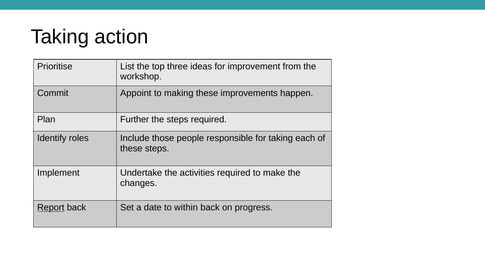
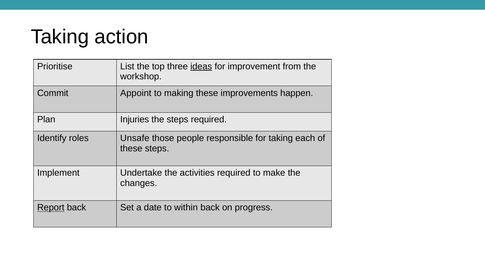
ideas underline: none -> present (201, 66)
Further: Further -> Injuries (135, 120)
Include: Include -> Unsafe (135, 138)
